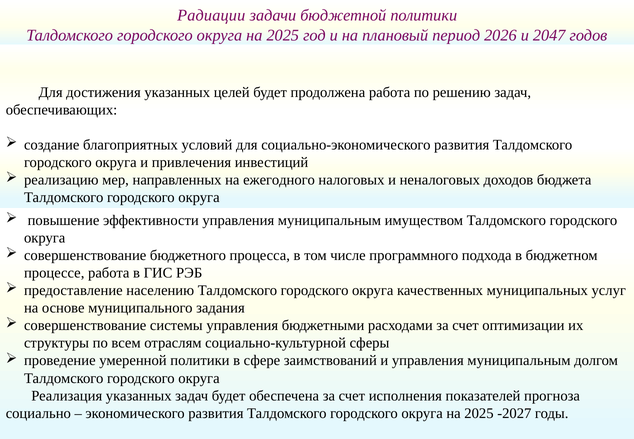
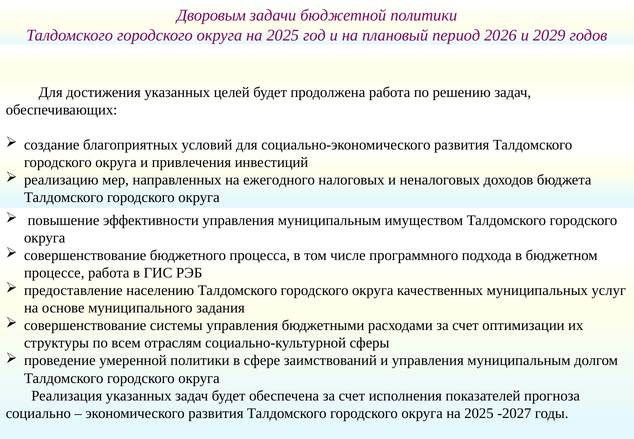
Радиации: Радиации -> Дворовым (211, 15)
2047: 2047 -> 2029 (549, 35)
